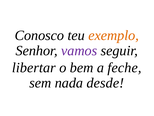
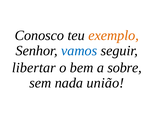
vamos colour: purple -> blue (79, 50)
feche: feche -> sobre (125, 67)
desde: desde -> união (105, 83)
